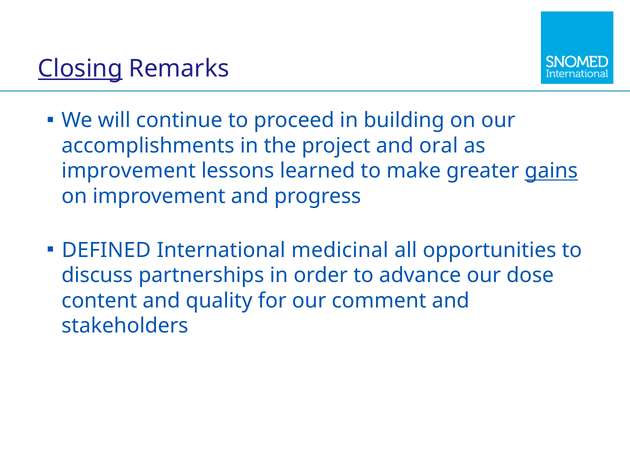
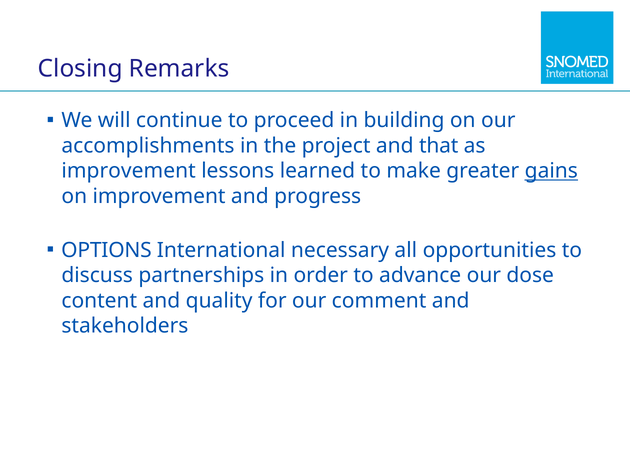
Closing underline: present -> none (80, 68)
oral: oral -> that (439, 146)
DEFINED: DEFINED -> OPTIONS (106, 250)
medicinal: medicinal -> necessary (340, 250)
